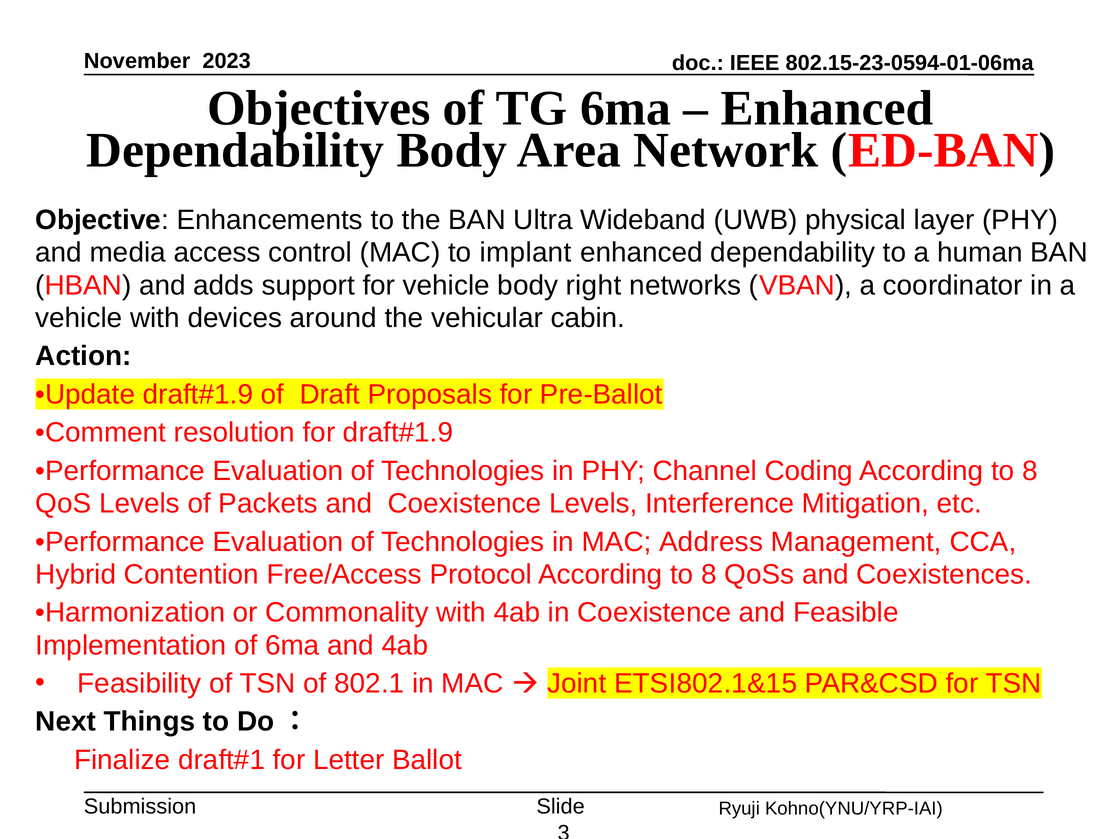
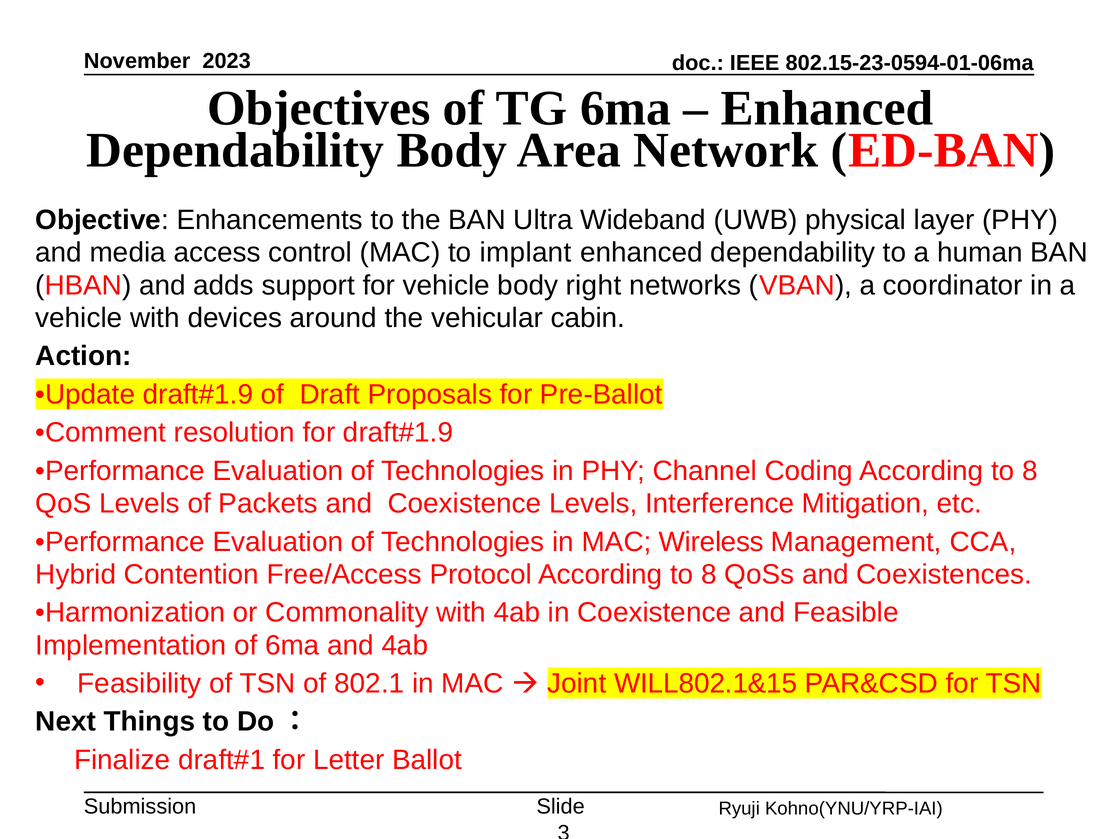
Address: Address -> Wireless (711, 541)
ETSI802.1&15: ETSI802.1&15 -> WILL802.1&15 (706, 683)
